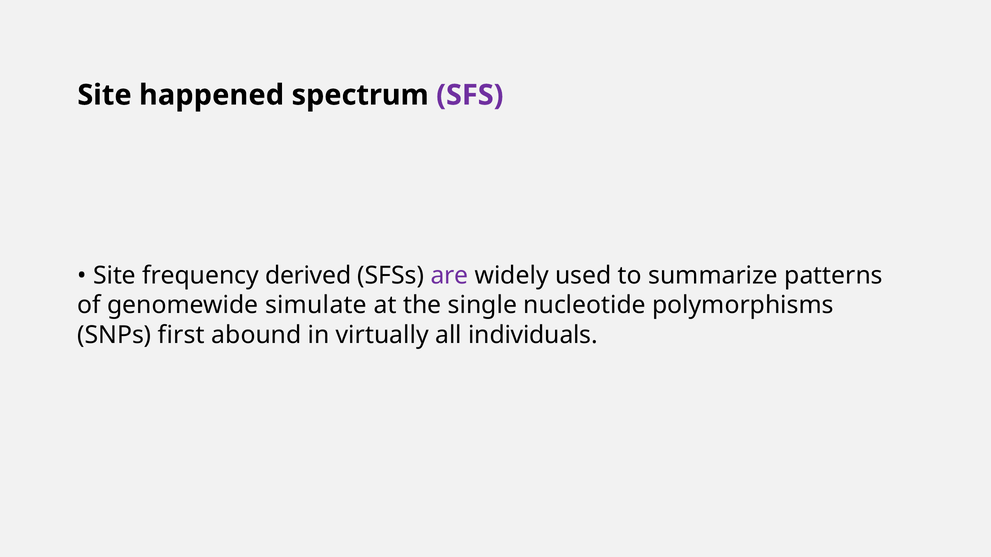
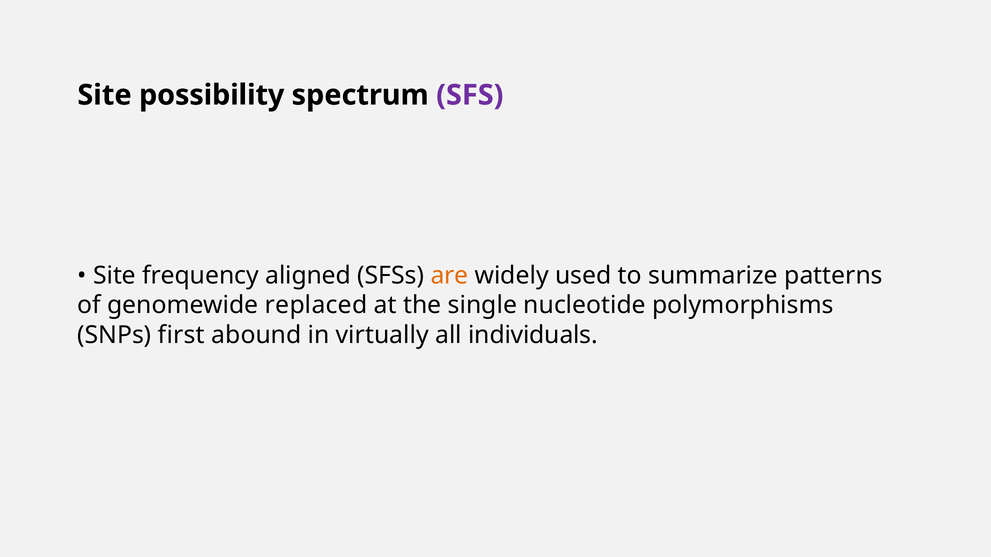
happened: happened -> possibility (212, 95)
derived: derived -> aligned (308, 276)
are colour: purple -> orange (449, 276)
simulate: simulate -> replaced (316, 305)
